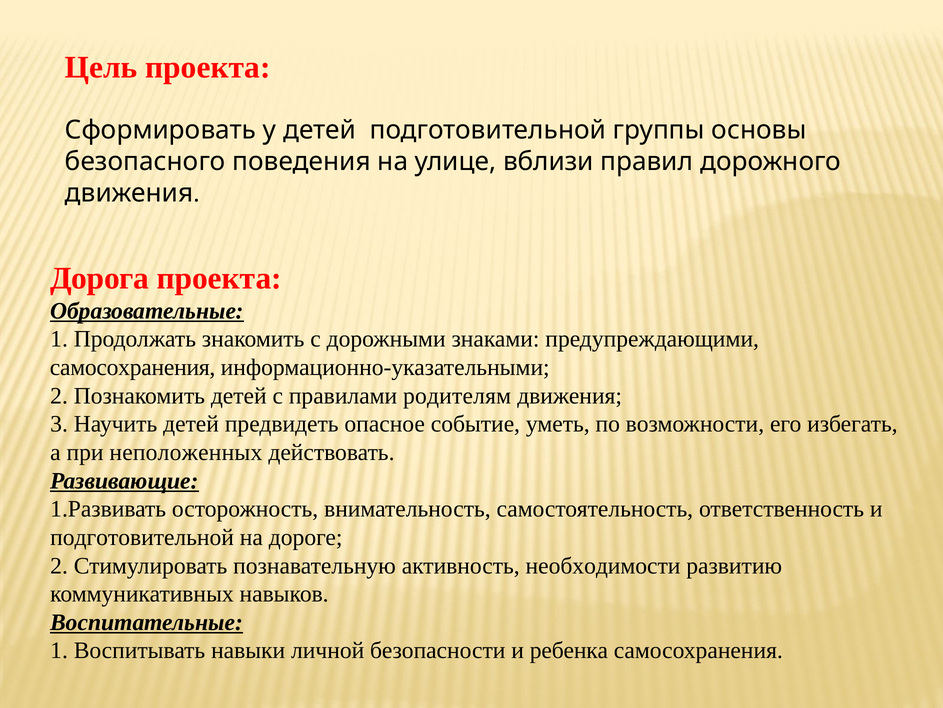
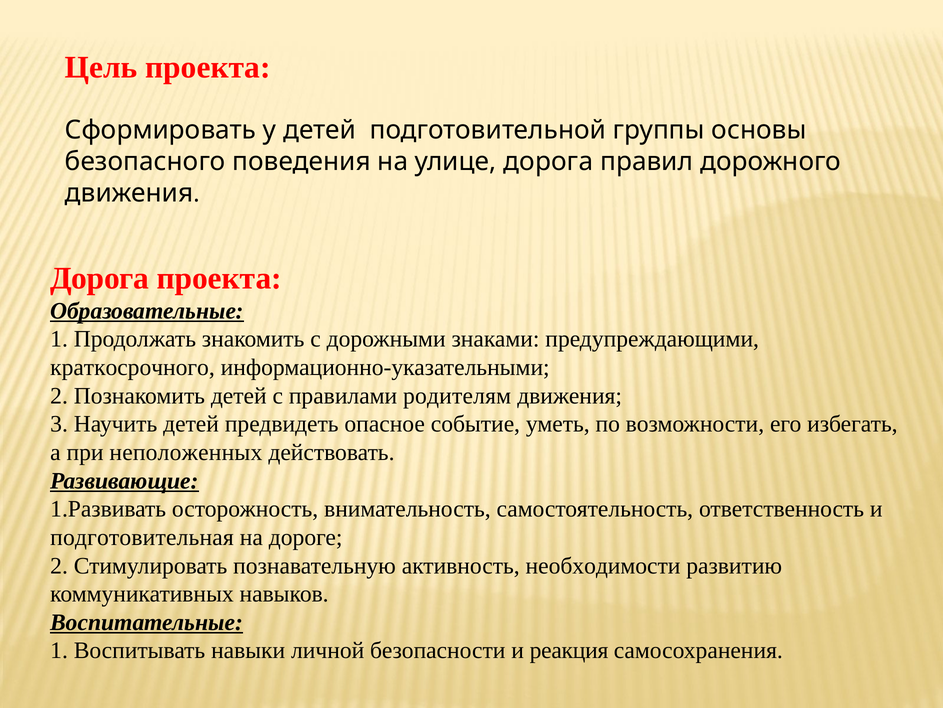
улице вблизи: вблизи -> дорога (548, 161)
самосохранения: самосохранения -> краткосрочного (133, 367)
подготовительной: подготовительной -> подготовительная (142, 537)
ребенка: ребенка -> реакция (569, 650)
